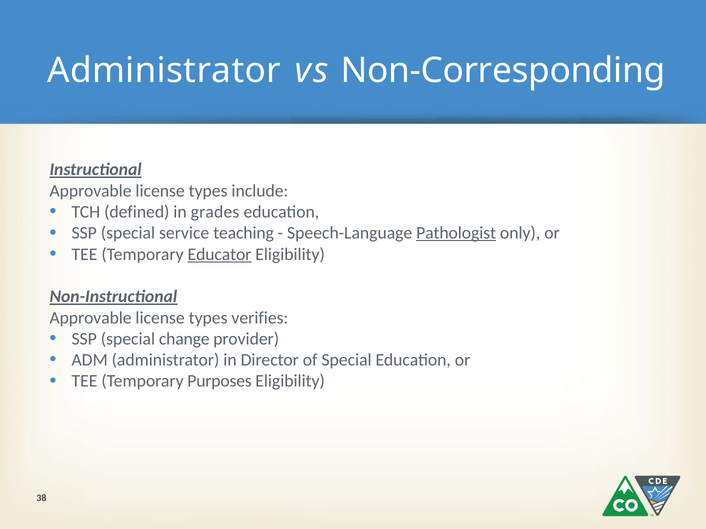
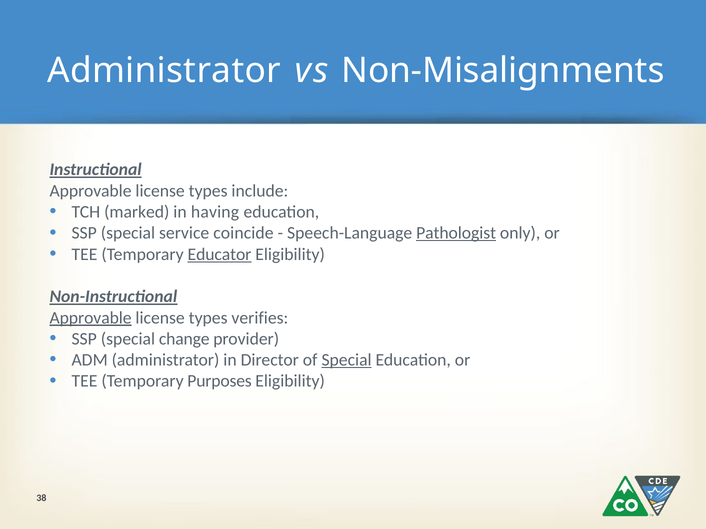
Non-Corresponding: Non-Corresponding -> Non-Misalignments (503, 71)
defined: defined -> marked (137, 212)
grades: grades -> having (215, 212)
teaching: teaching -> coincide (243, 233)
Approvable underline: none -> present (91, 318)
Special underline: none -> present (347, 360)
